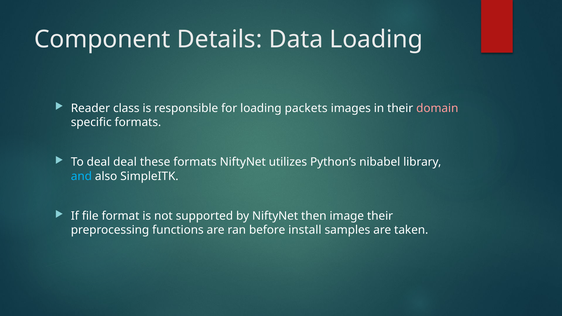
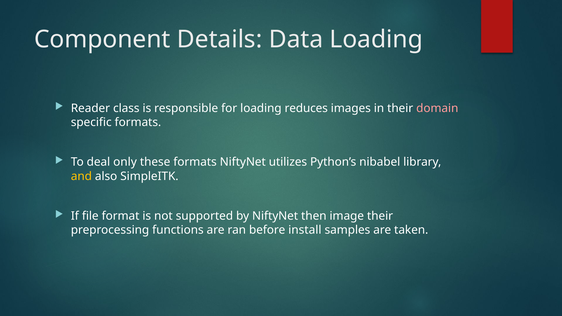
packets: packets -> reduces (306, 108)
deal deal: deal -> only (125, 162)
and colour: light blue -> yellow (81, 176)
